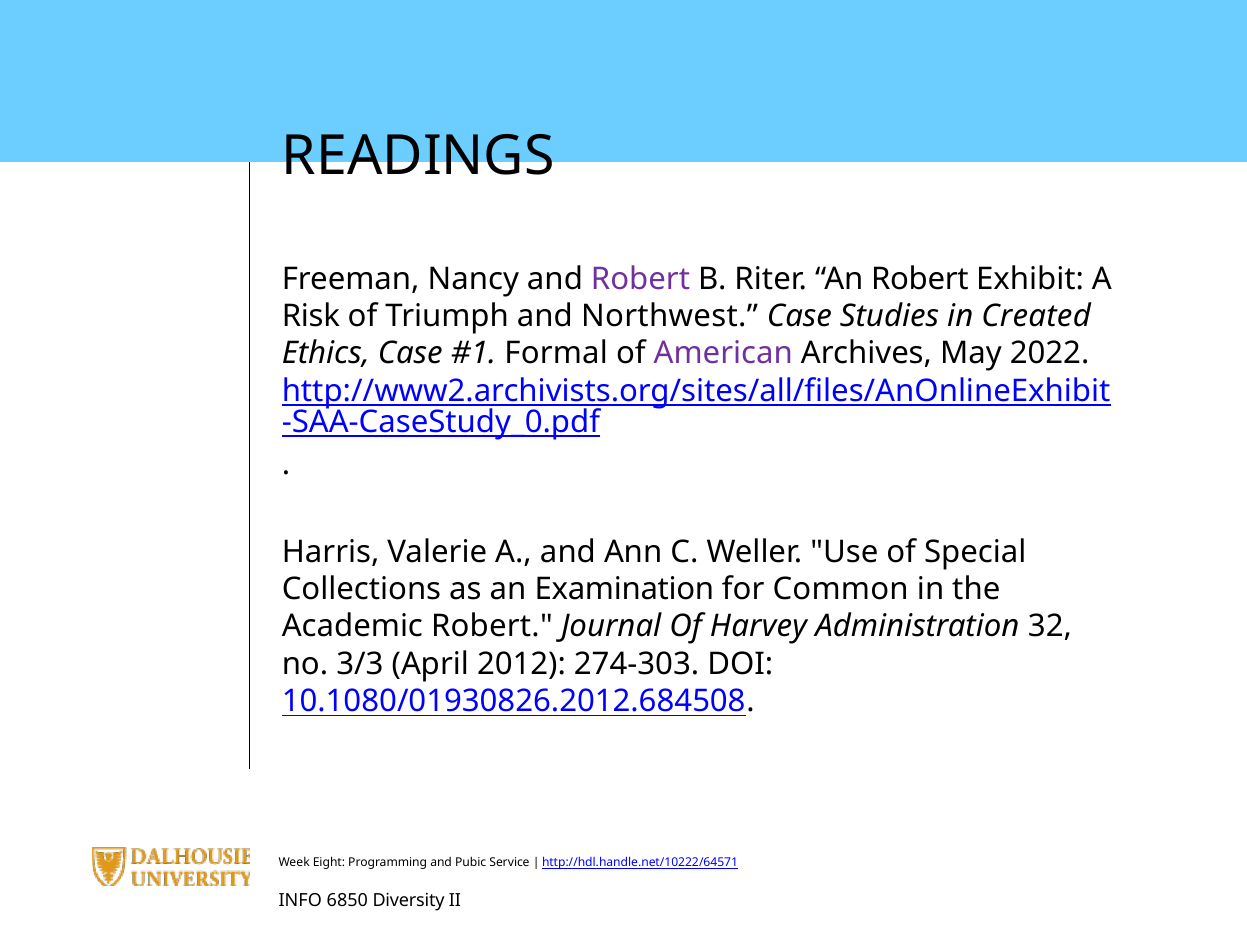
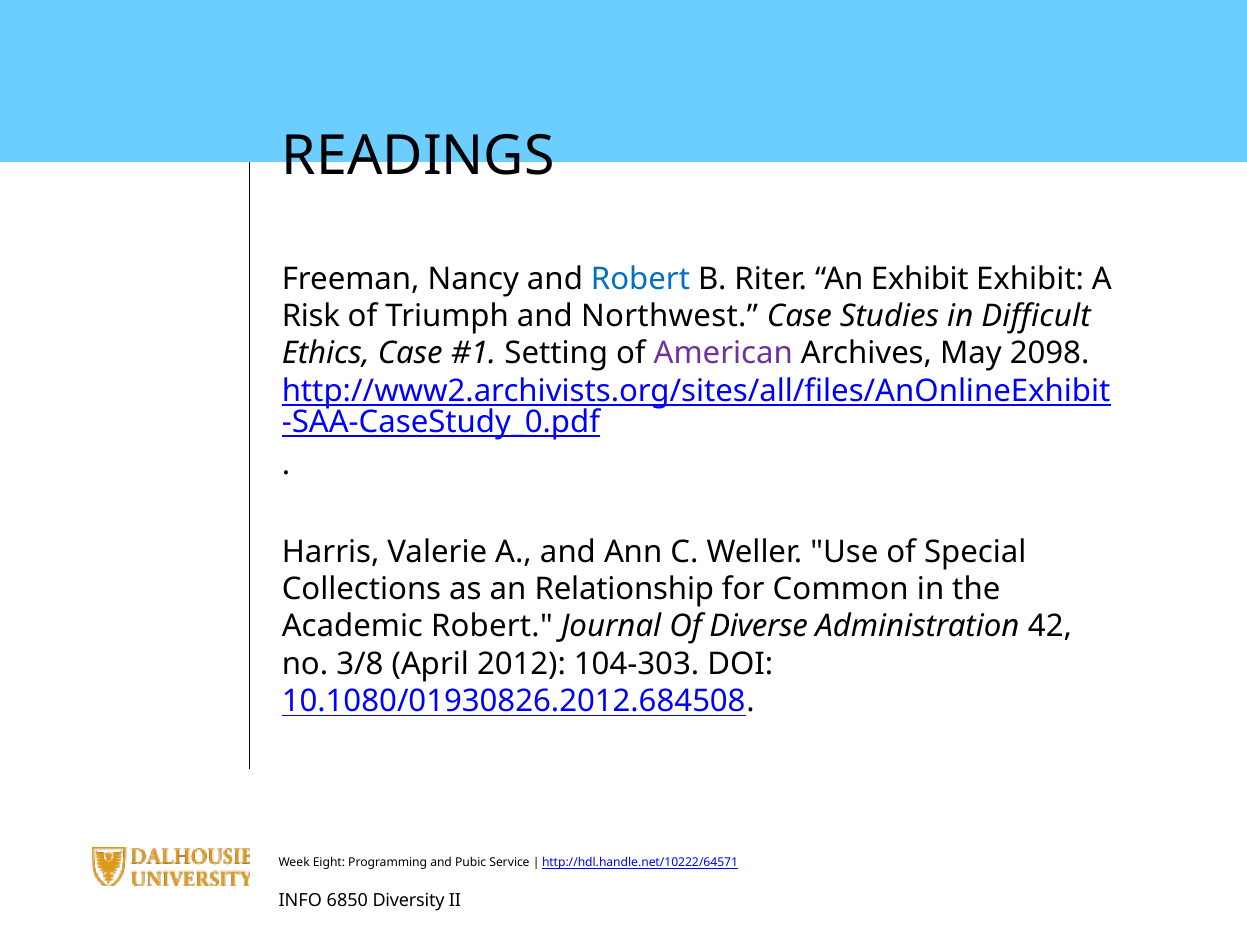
Robert colour: purple -> blue (641, 279)
An Robert: Robert -> Exhibit (920, 279)
Created: Created -> Difficult (1036, 316)
Formal: Formal -> Setting (556, 354)
2022: 2022 -> 2098 (1050, 354)
Examination: Examination -> Relationship (624, 589)
Harvey: Harvey -> Diverse (759, 627)
32: 32 -> 42 (1050, 627)
3/3: 3/3 -> 3/8 (360, 664)
274-303: 274-303 -> 104-303 (637, 664)
